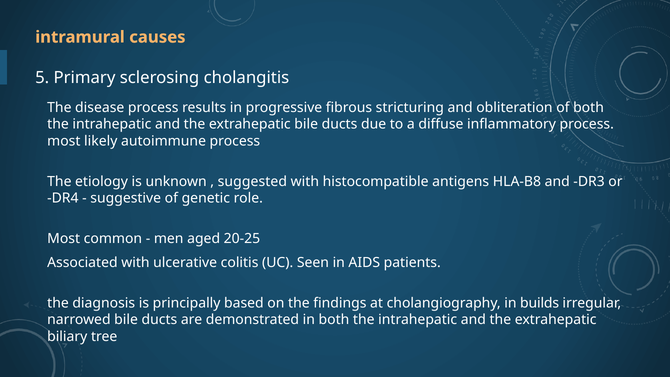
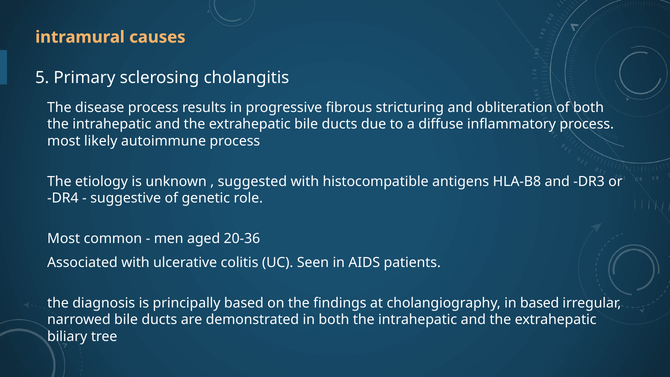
20-25: 20-25 -> 20-36 (242, 239)
in builds: builds -> based (540, 303)
